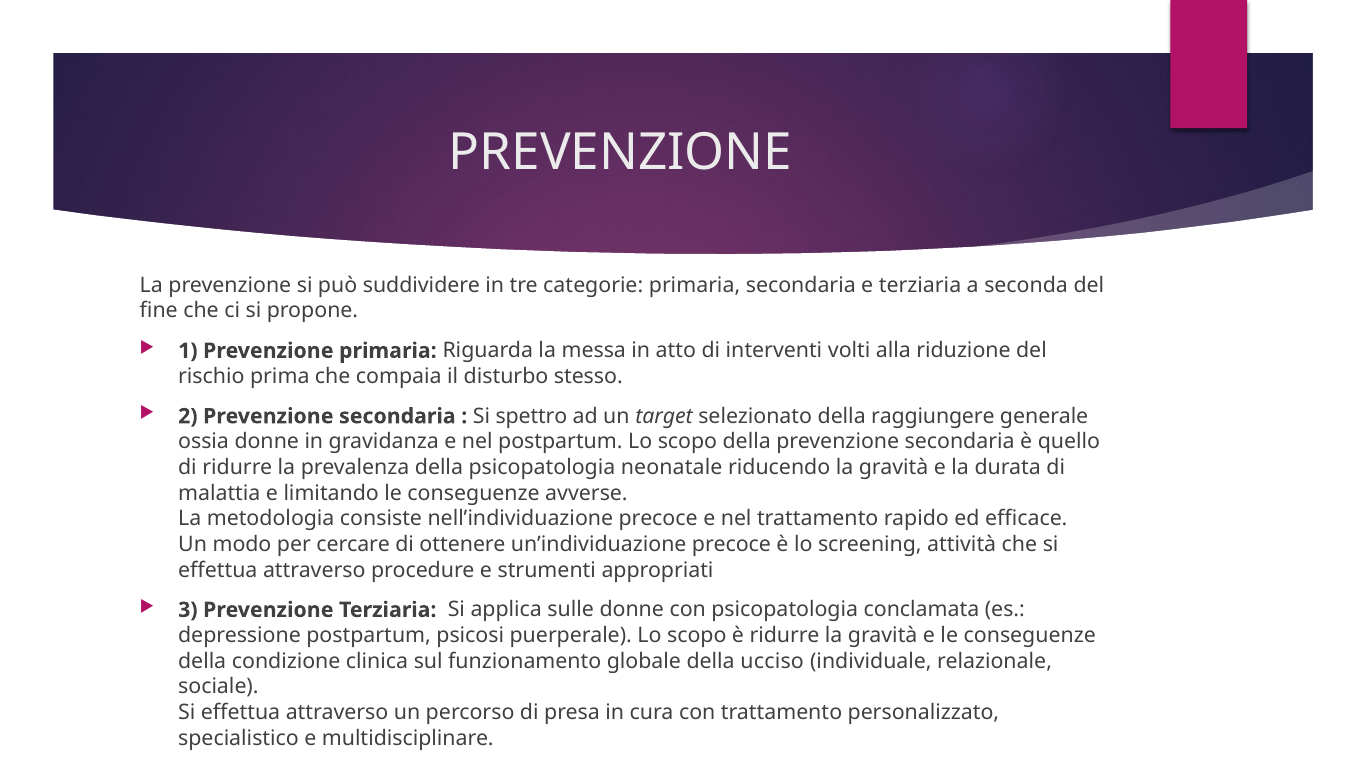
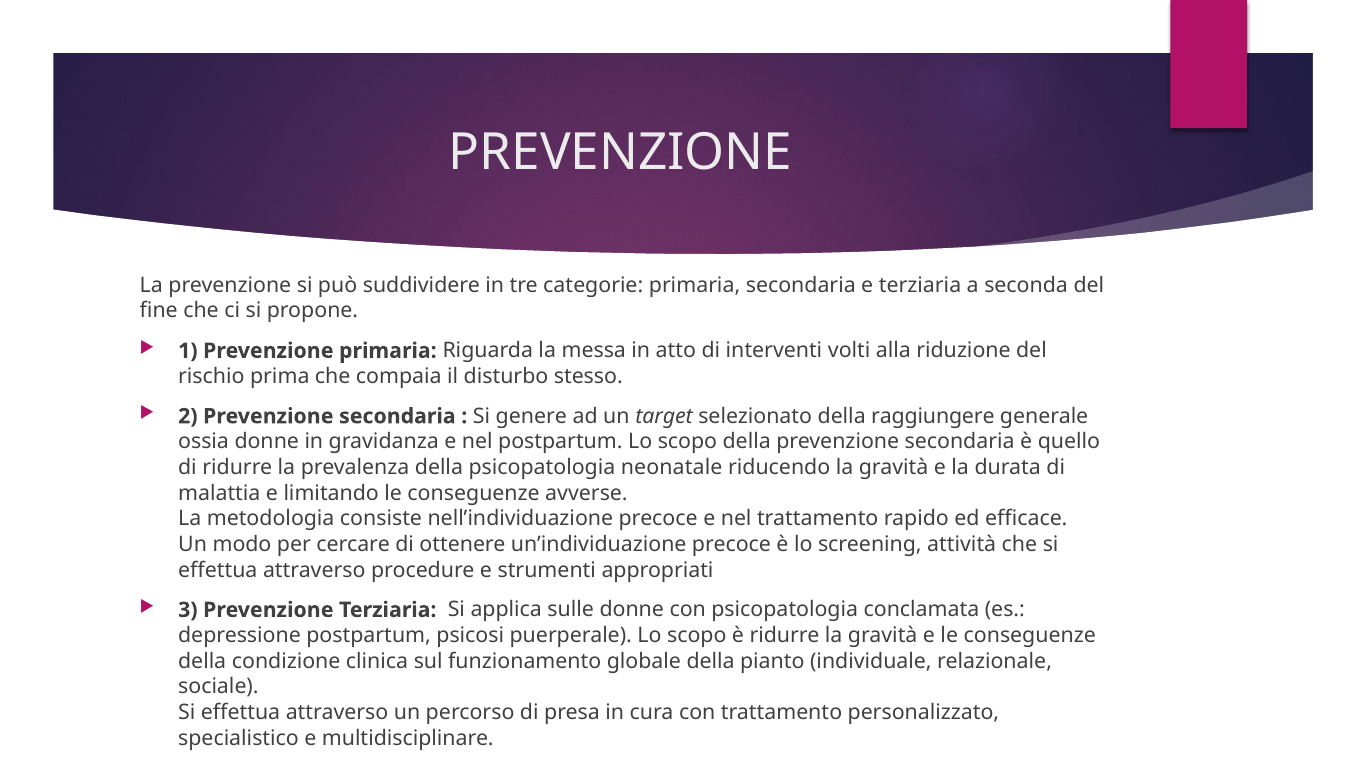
spettro: spettro -> genere (531, 416)
ucciso: ucciso -> pianto (772, 661)
